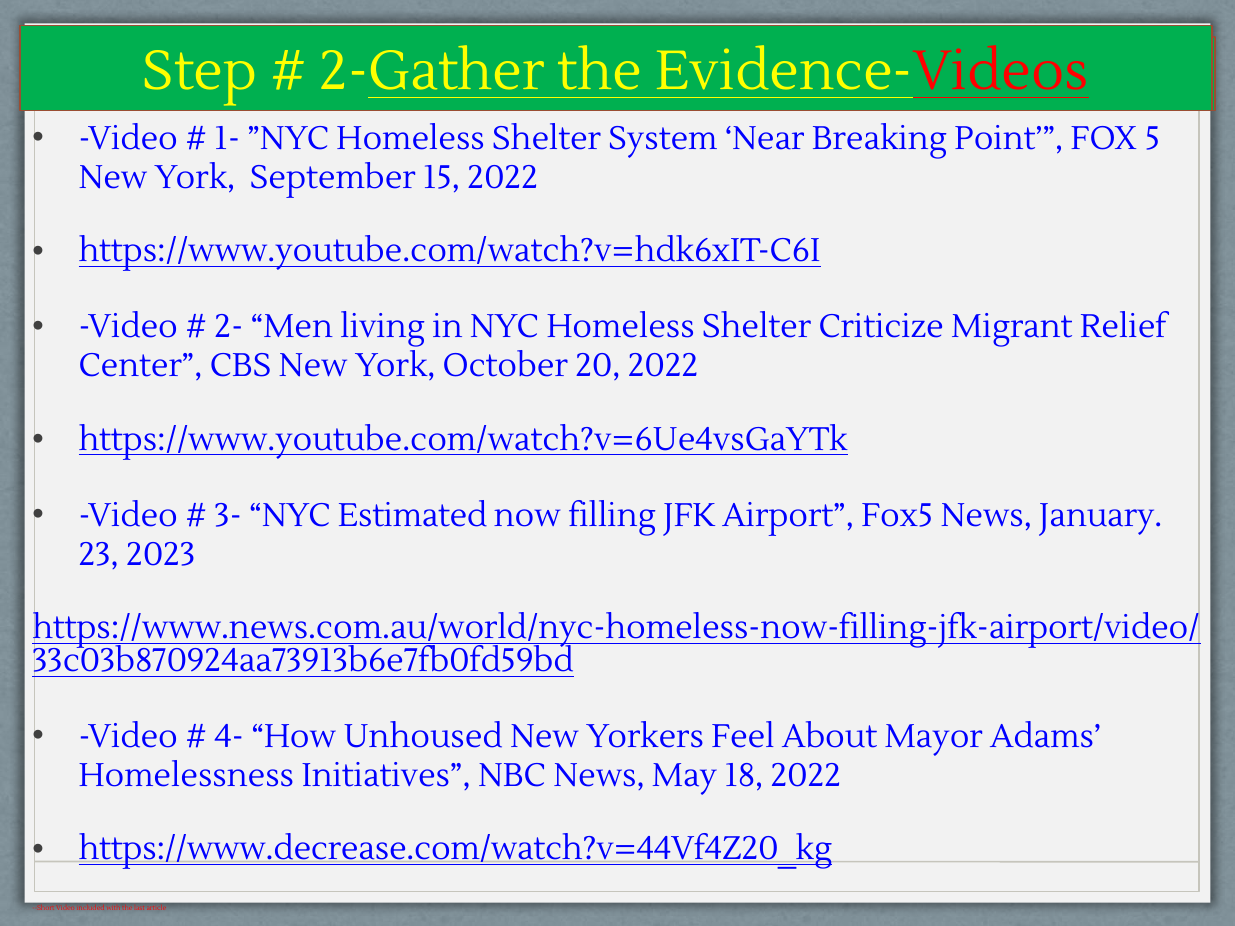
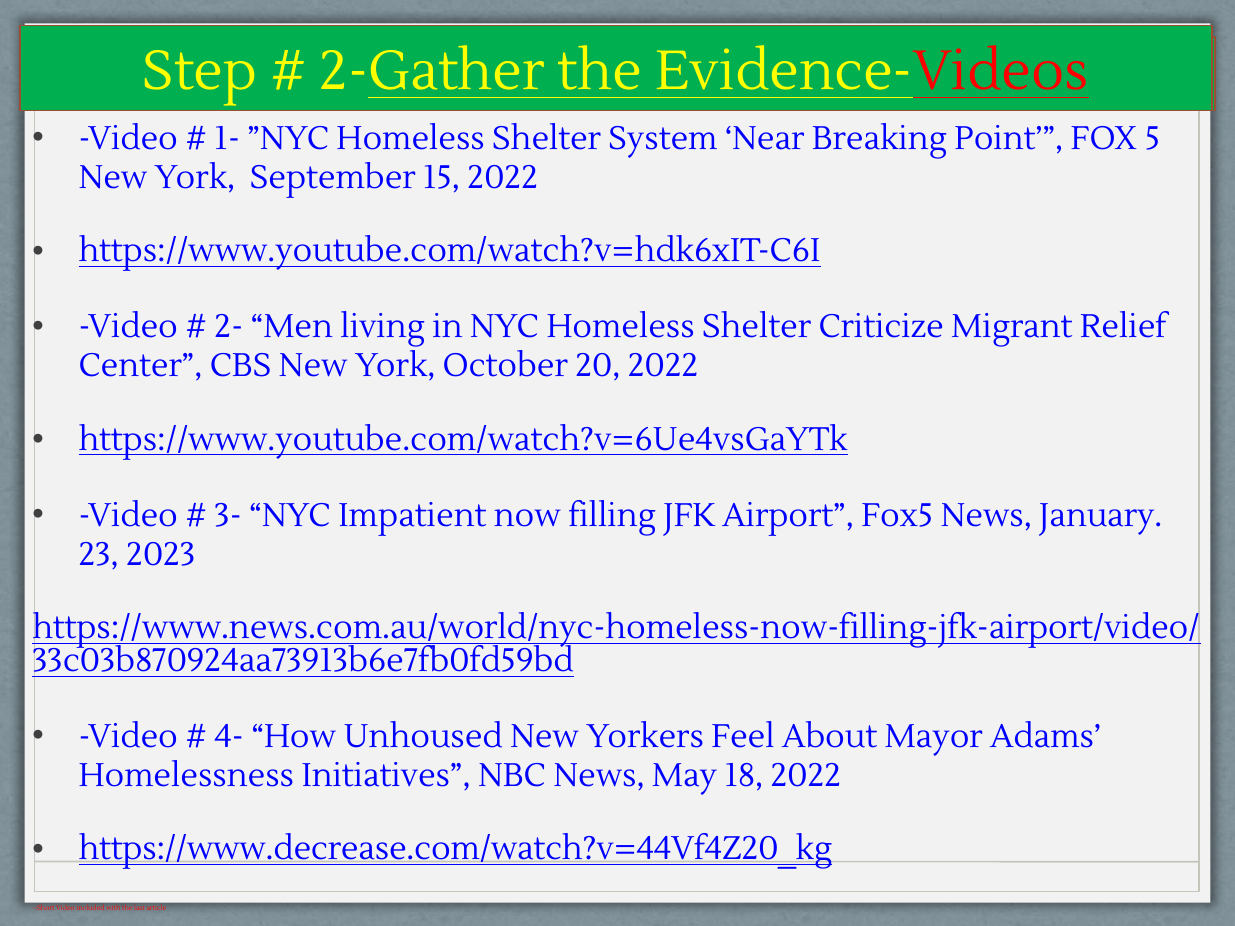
Estimated: Estimated -> Impatient (412, 516)
